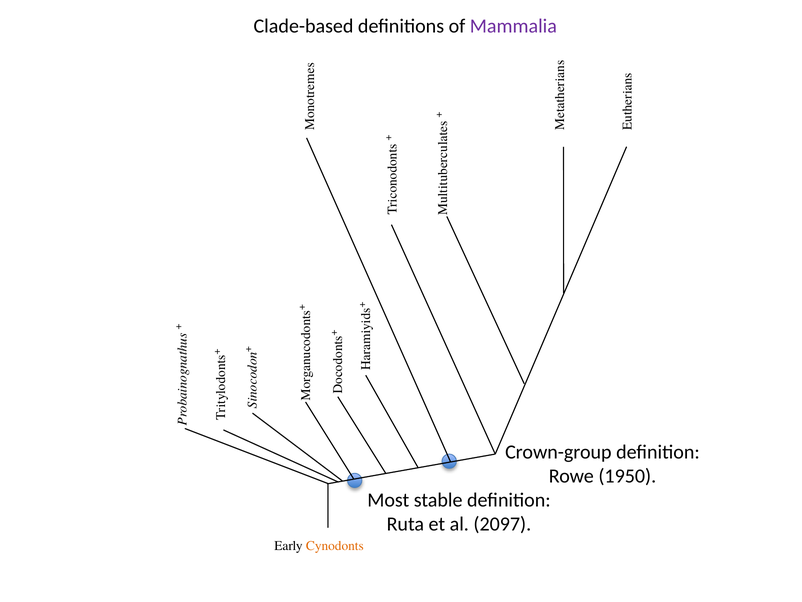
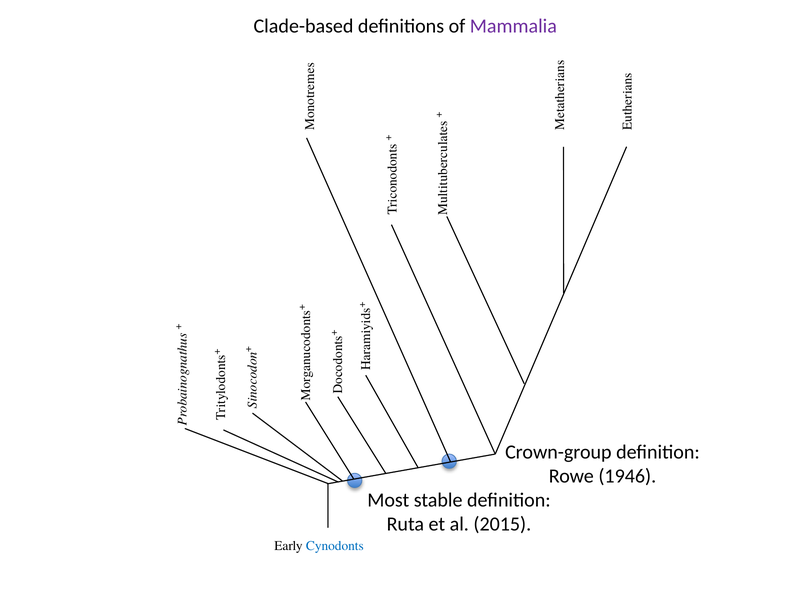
1950: 1950 -> 1946 (627, 476)
2097: 2097 -> 2015 (502, 524)
Cynodonts colour: orange -> blue (335, 545)
